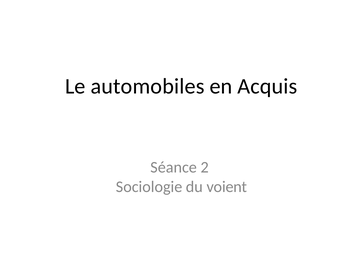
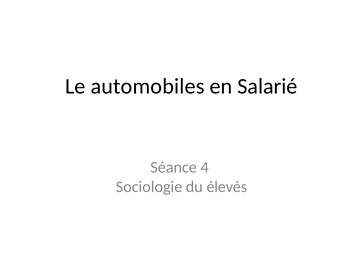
Acquis: Acquis -> Salarié (267, 86)
2: 2 -> 4 (205, 167)
voient: voient -> élevés (227, 186)
